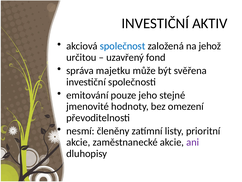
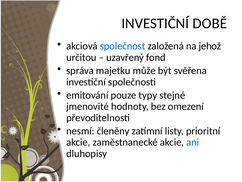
AKTIV: AKTIV -> DOBĚ (210, 23)
jeho: jeho -> typy (148, 95)
ani colour: purple -> blue (193, 142)
